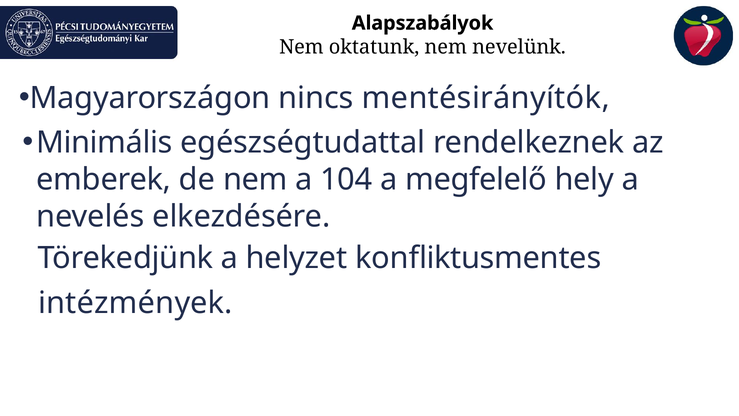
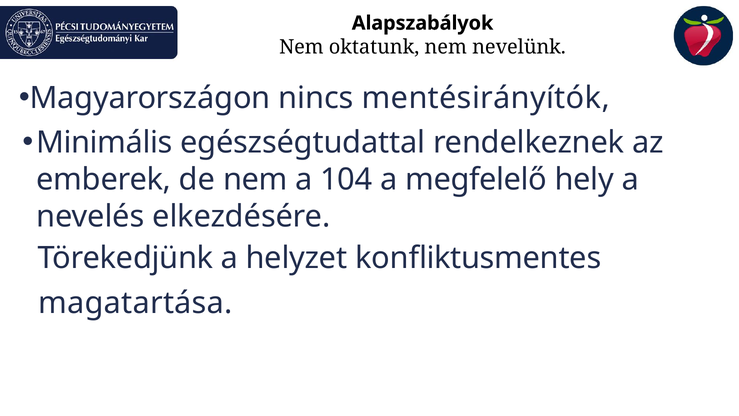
intézmények: intézmények -> magatartása (135, 303)
